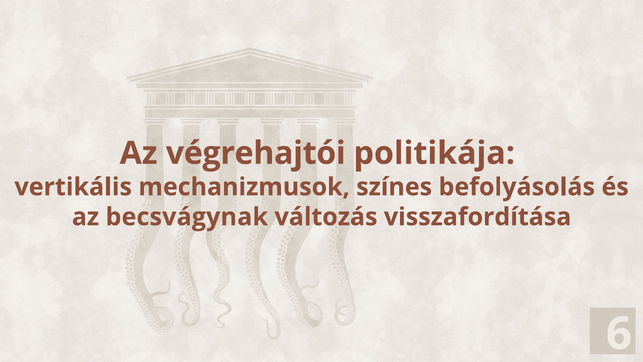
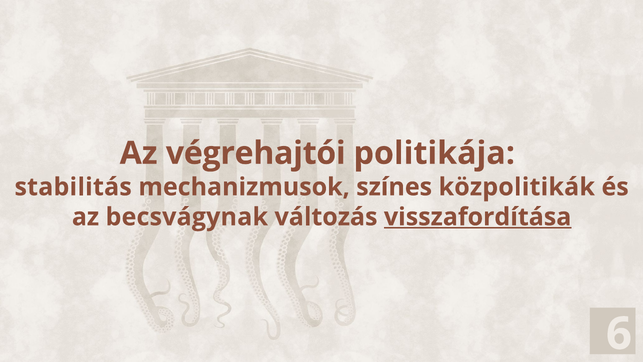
vertikális: vertikális -> stabilitás (73, 187)
befolyásolás: befolyásolás -> közpolitikák (517, 187)
visszafordítása underline: none -> present (478, 217)
